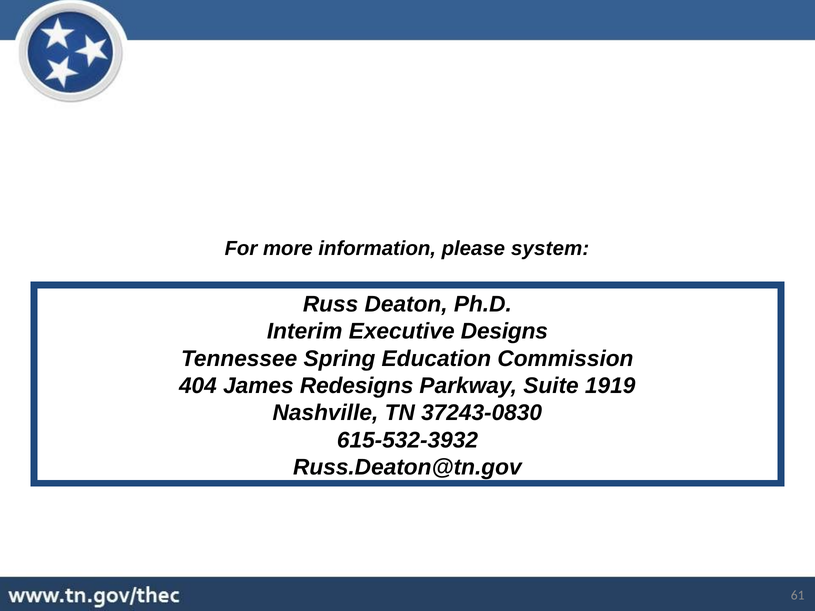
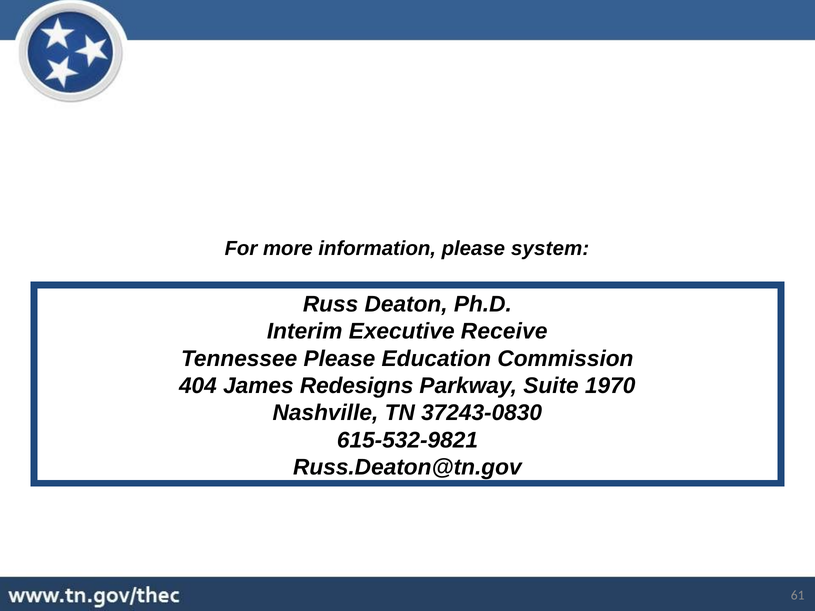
Designs: Designs -> Receive (504, 332)
Tennessee Spring: Spring -> Please (339, 359)
1919: 1919 -> 1970 (610, 386)
615-532-3932: 615-532-3932 -> 615-532-9821 (407, 440)
